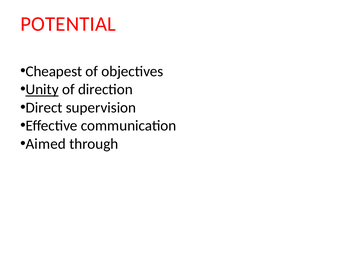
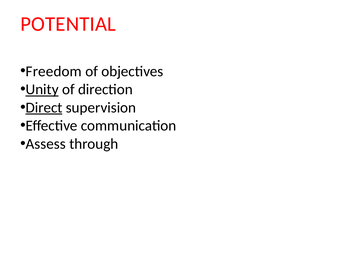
Cheapest: Cheapest -> Freedom (54, 71)
Direct underline: none -> present (44, 108)
Aimed: Aimed -> Assess (46, 144)
